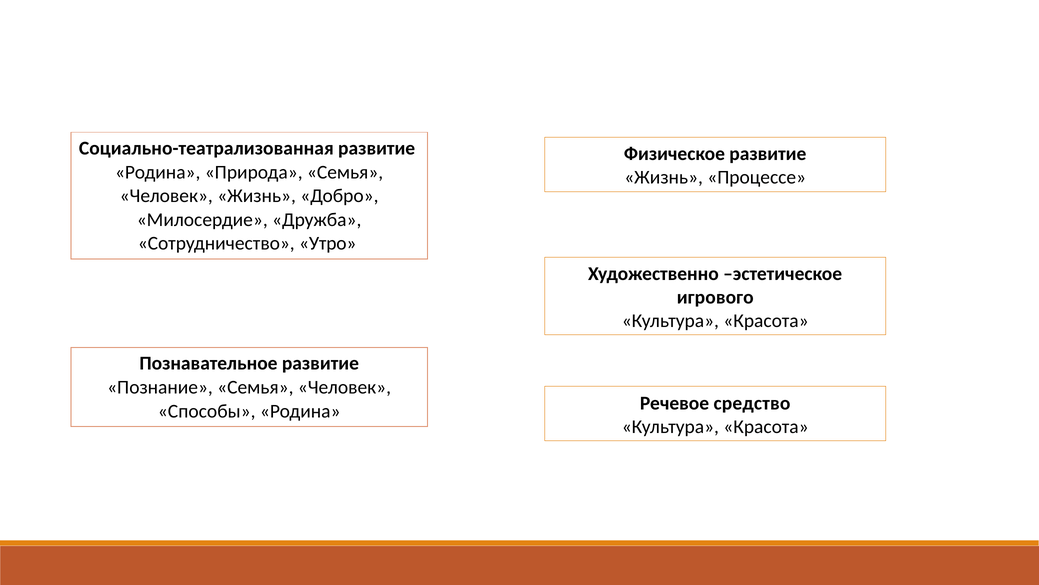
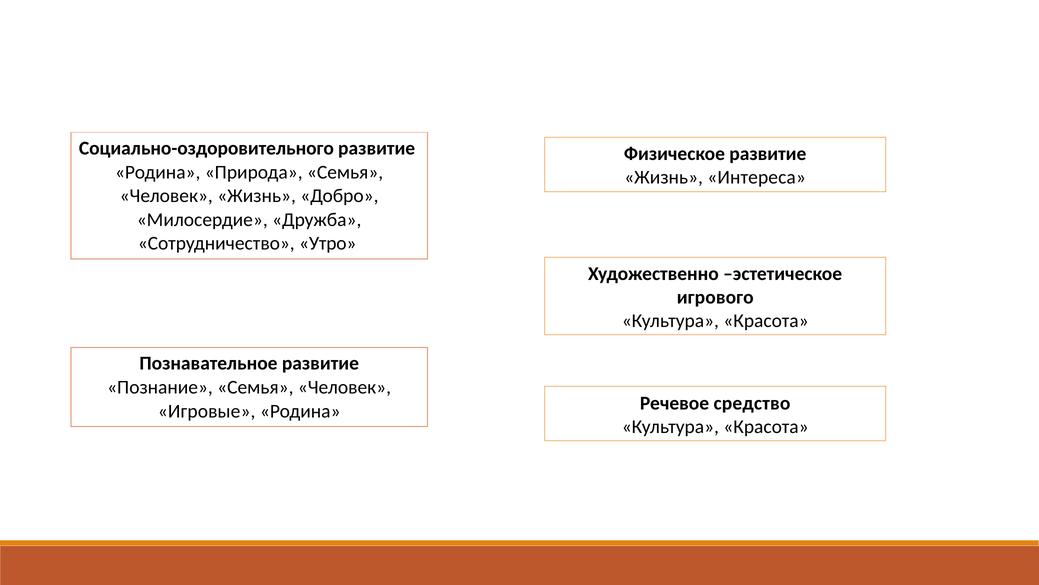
Социально-театрализованная: Социально-театрализованная -> Социально-оздоровительного (206, 148)
Процессе: Процессе -> Интереса (757, 177)
Способы: Способы -> Игровые (207, 411)
